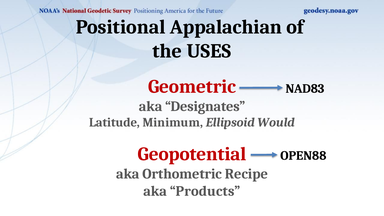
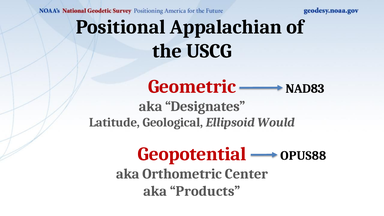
USES: USES -> USCG (209, 51)
Minimum: Minimum -> Geological (173, 122)
OPEN88: OPEN88 -> OPUS88 (303, 156)
Recipe: Recipe -> Center (246, 174)
